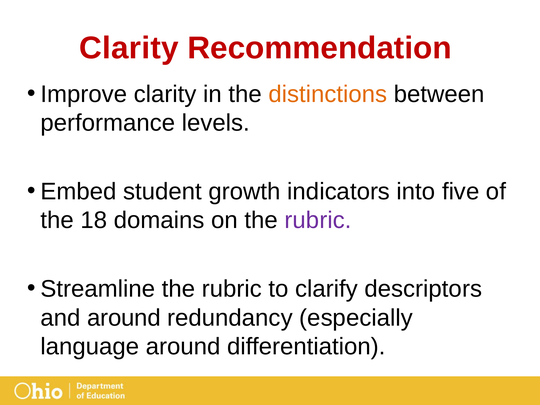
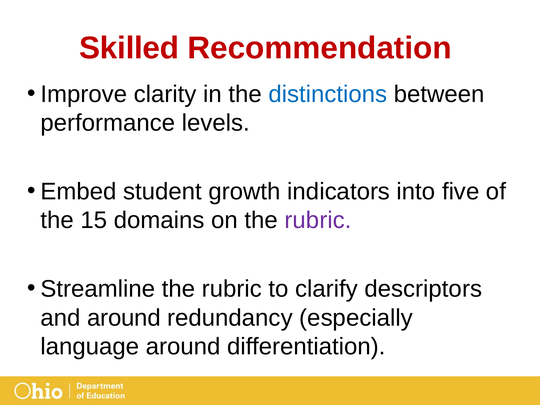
Clarity: Clarity -> Skilled (129, 48)
distinctions colour: orange -> blue (328, 94)
18: 18 -> 15 (94, 220)
